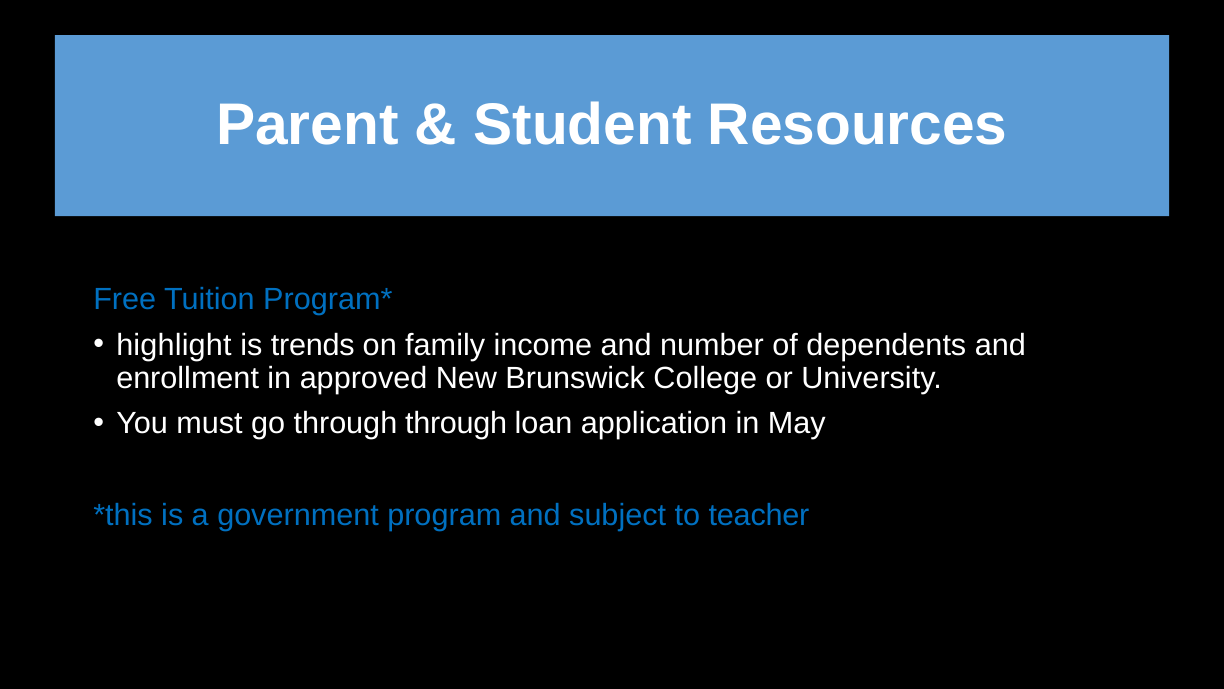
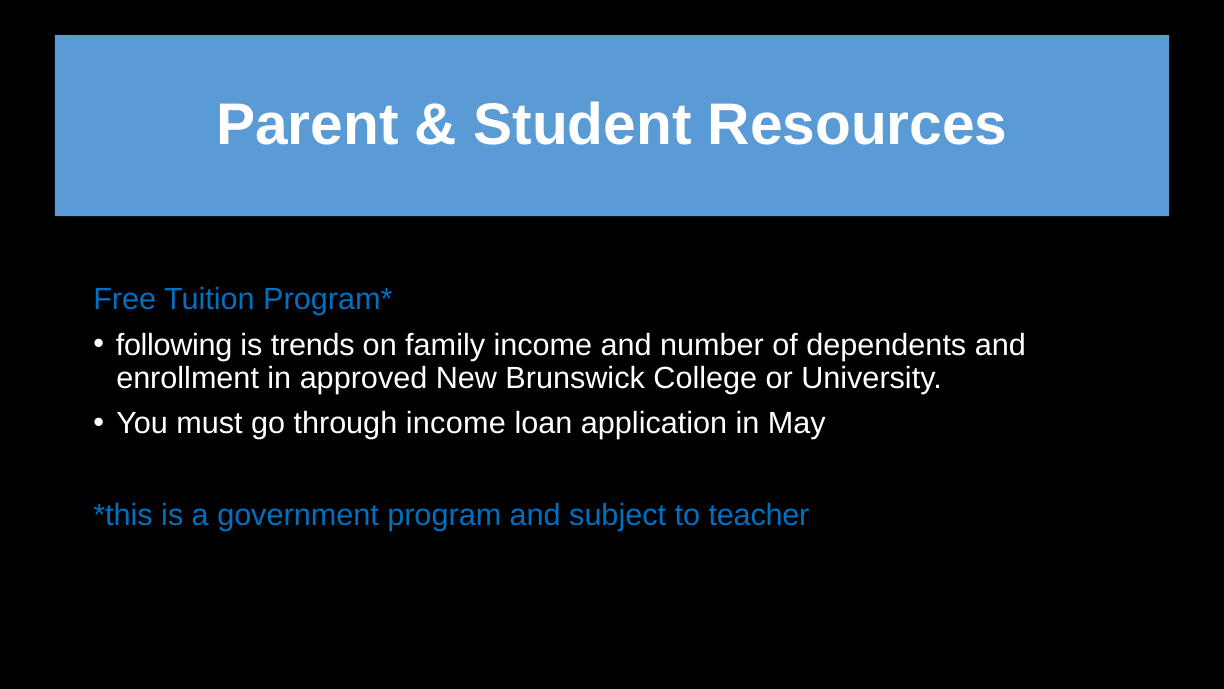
highlight: highlight -> following (174, 345)
through through: through -> income (456, 424)
